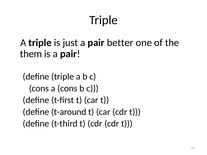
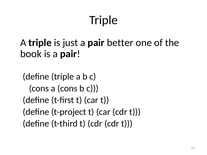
them: them -> book (31, 54)
t-around: t-around -> t-project (69, 112)
